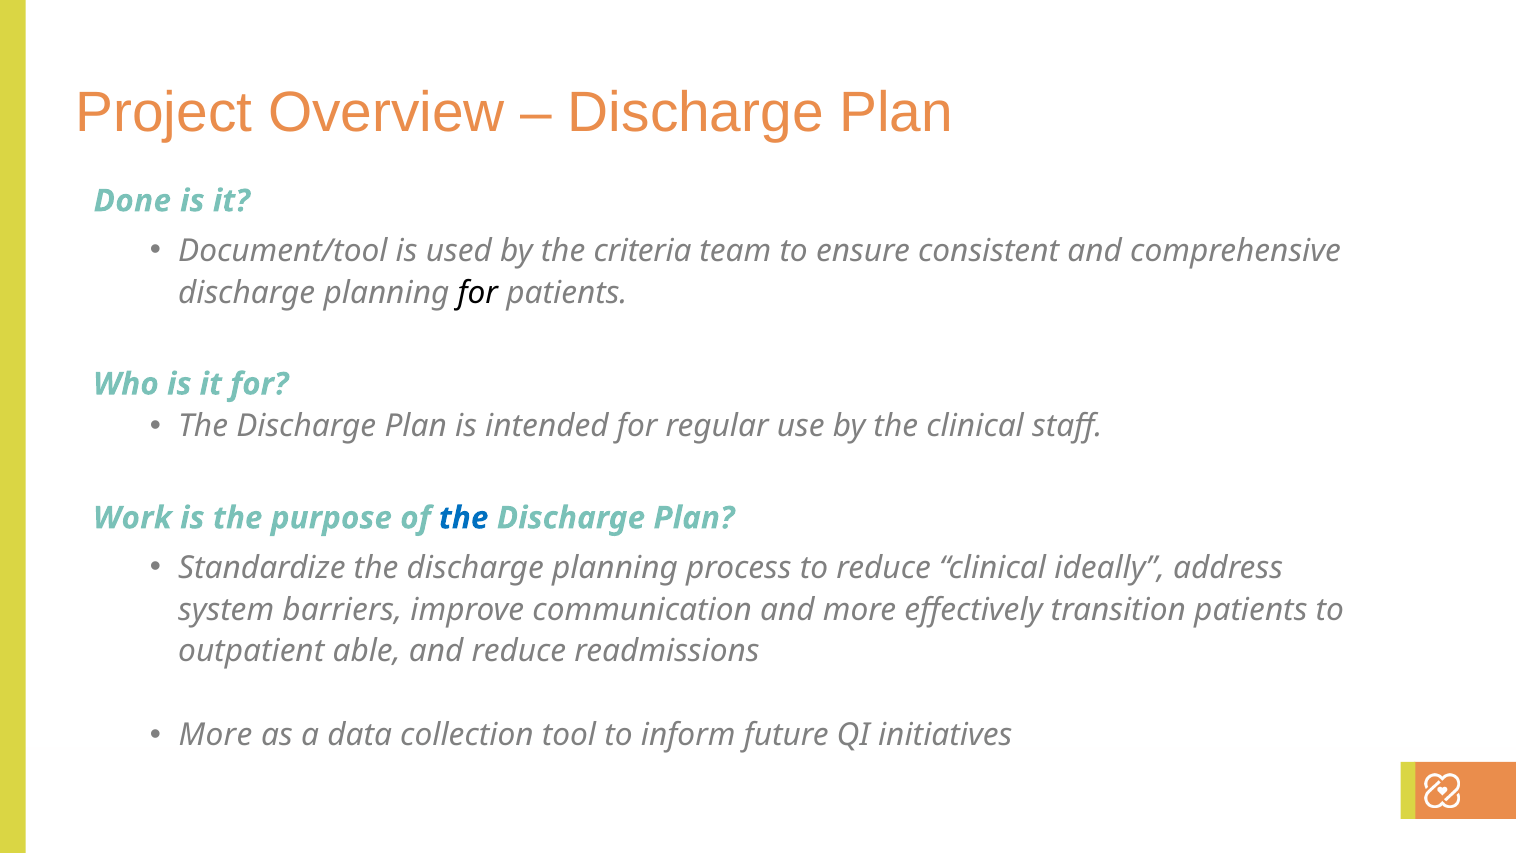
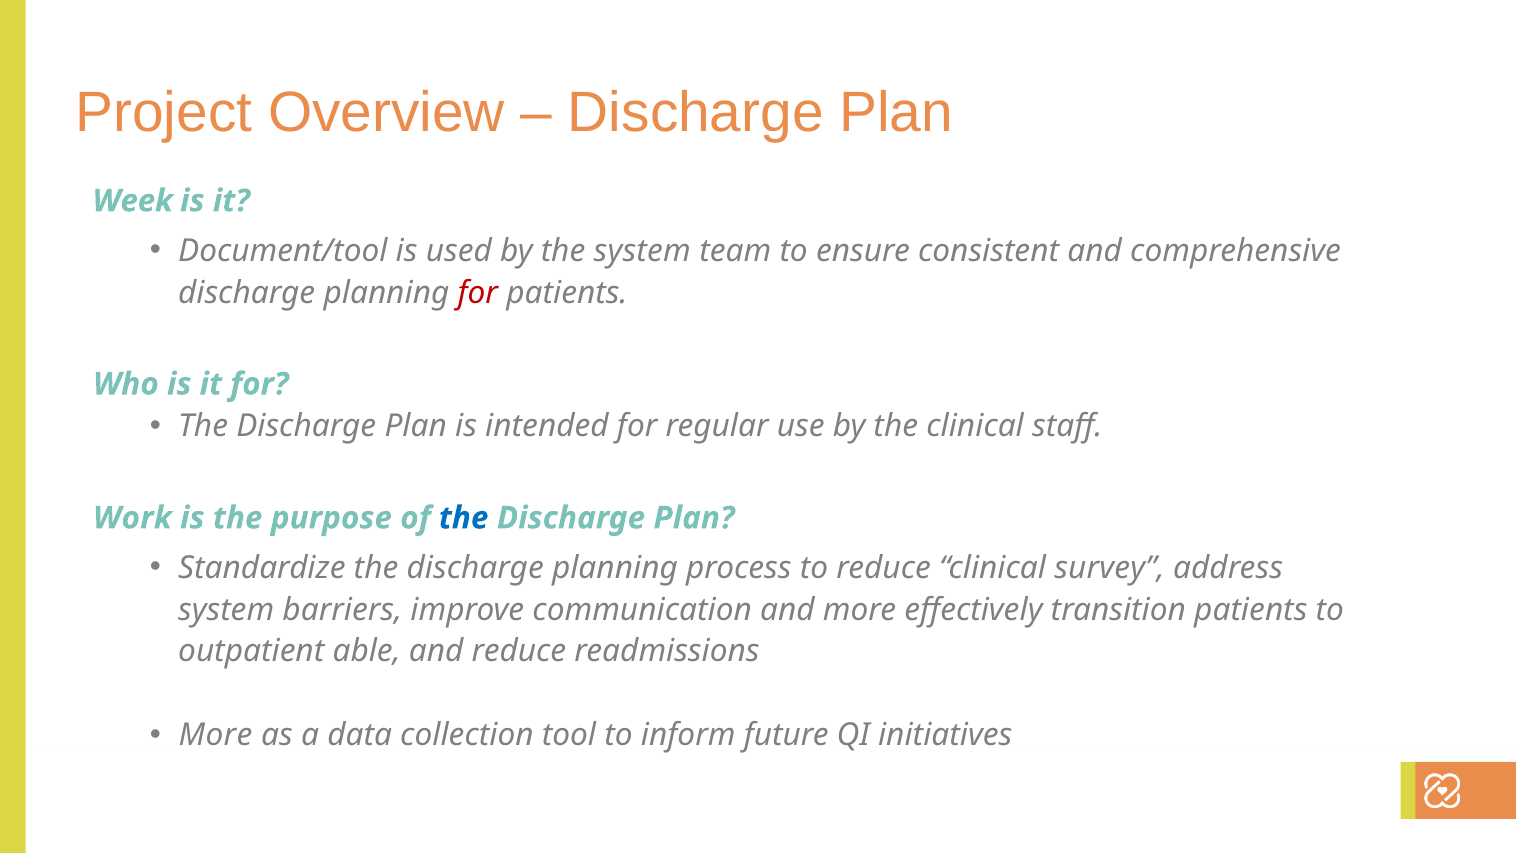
Done: Done -> Week (133, 201)
the criteria: criteria -> system (642, 251)
for colour: black -> red (478, 293)
ideally: ideally -> survey (1110, 568)
